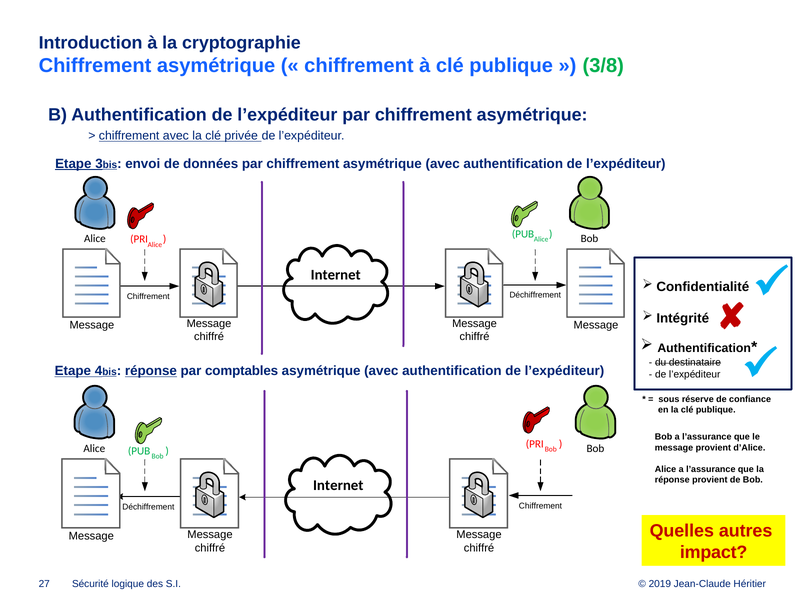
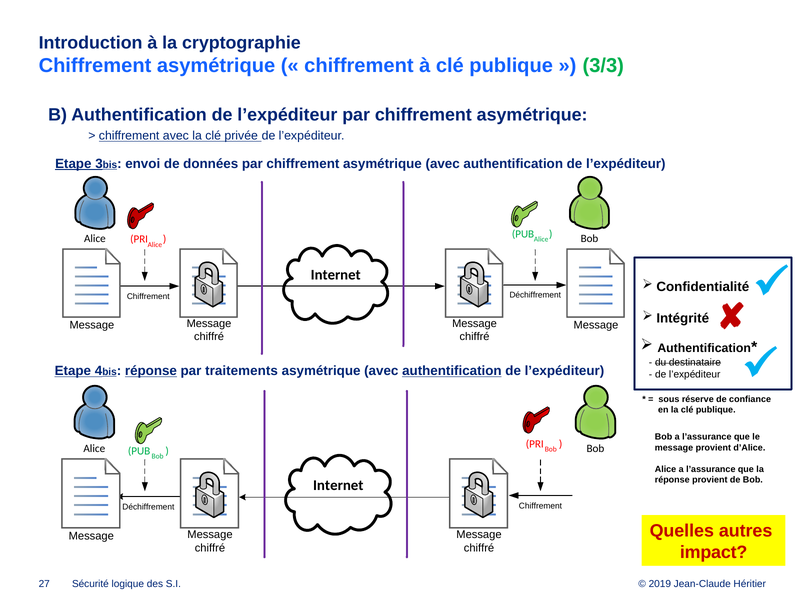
3/8: 3/8 -> 3/3 (603, 66)
comptables: comptables -> traitements (242, 371)
authentification underline: none -> present (452, 371)
